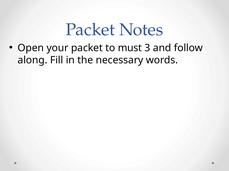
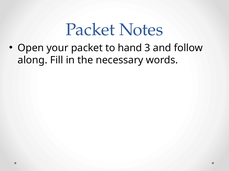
must: must -> hand (130, 48)
